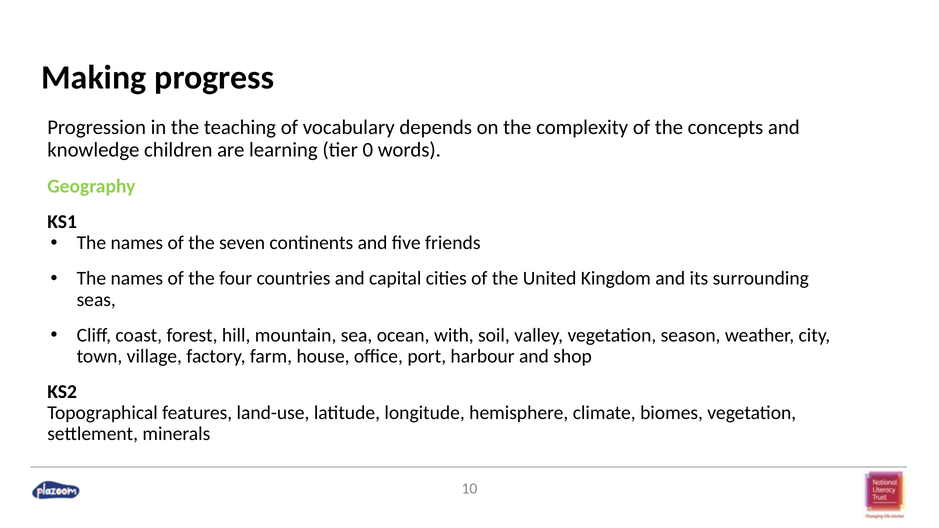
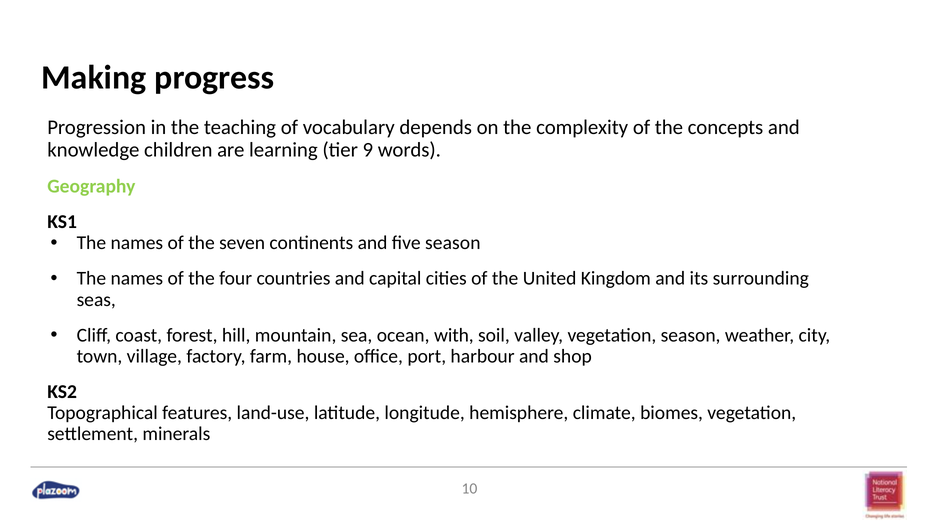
0: 0 -> 9 (368, 150)
five friends: friends -> season (453, 243)
